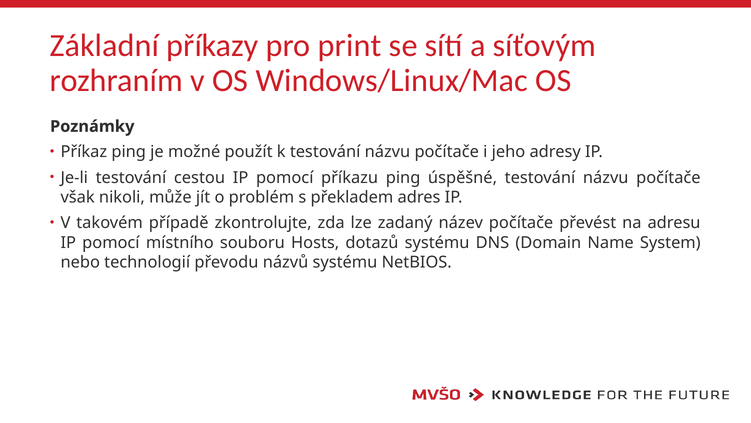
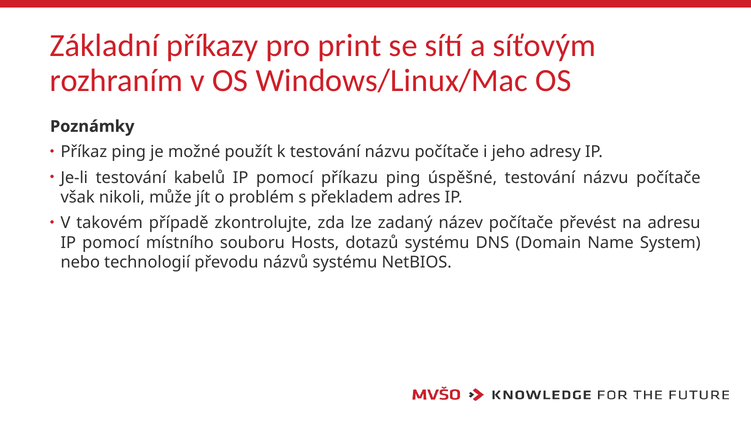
cestou: cestou -> kabelů (200, 177)
